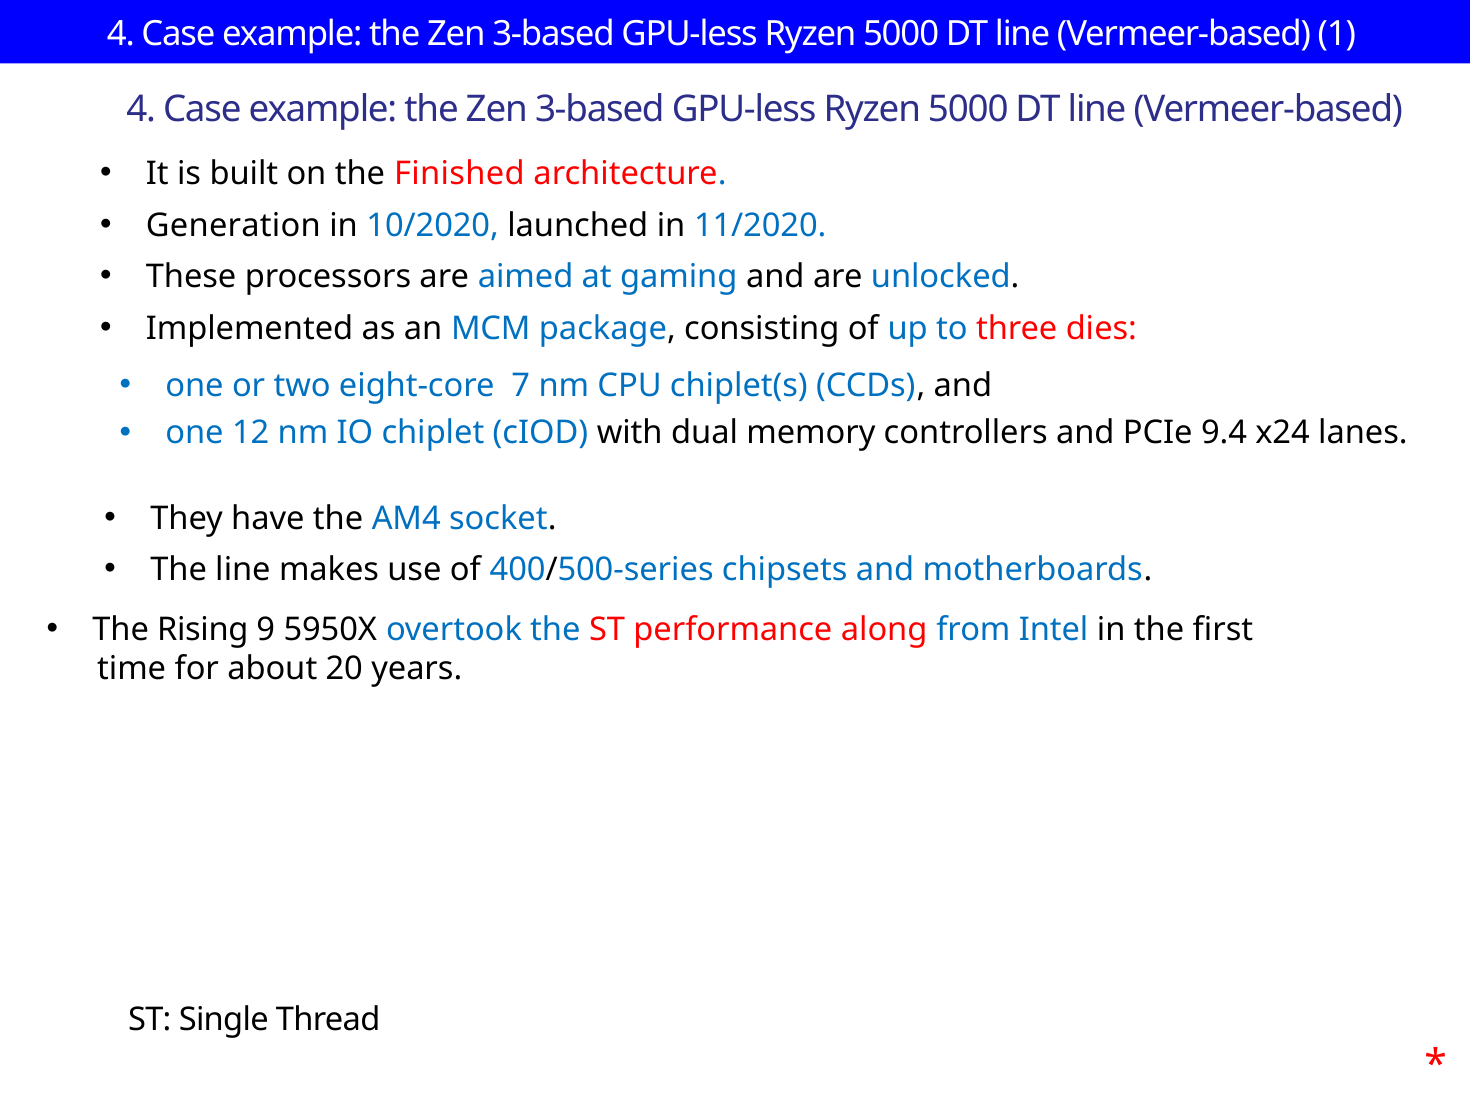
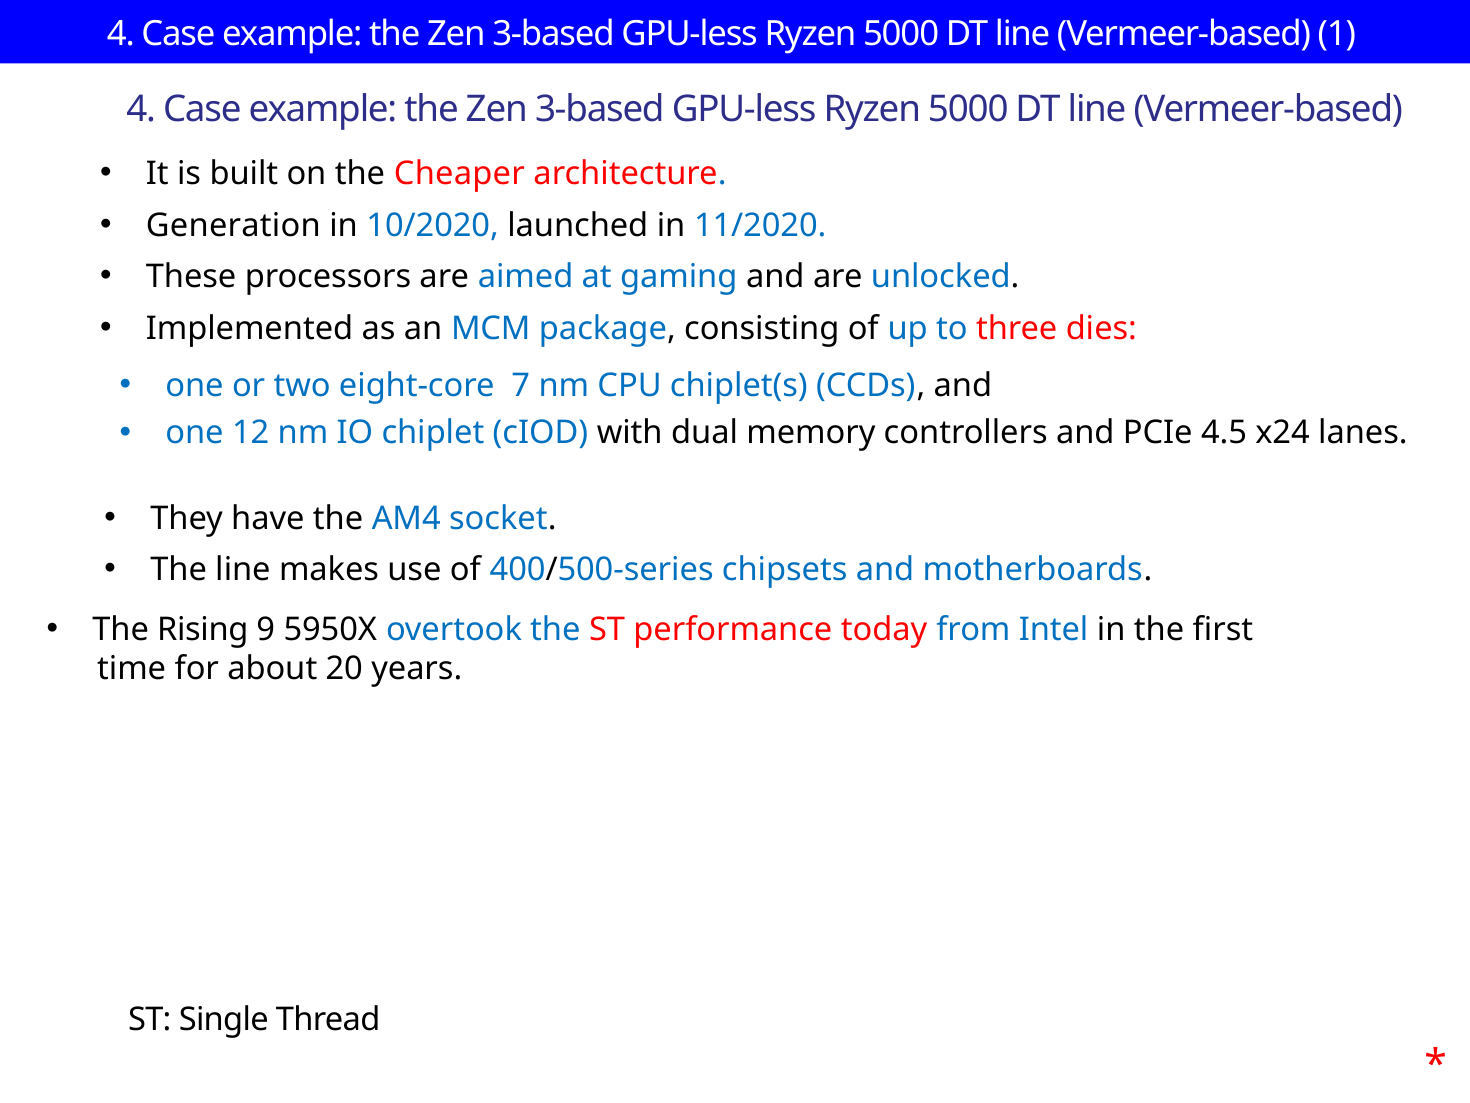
Finished: Finished -> Cheaper (459, 174)
9.4: 9.4 -> 4.5 (1224, 433)
along: along -> today (884, 629)
